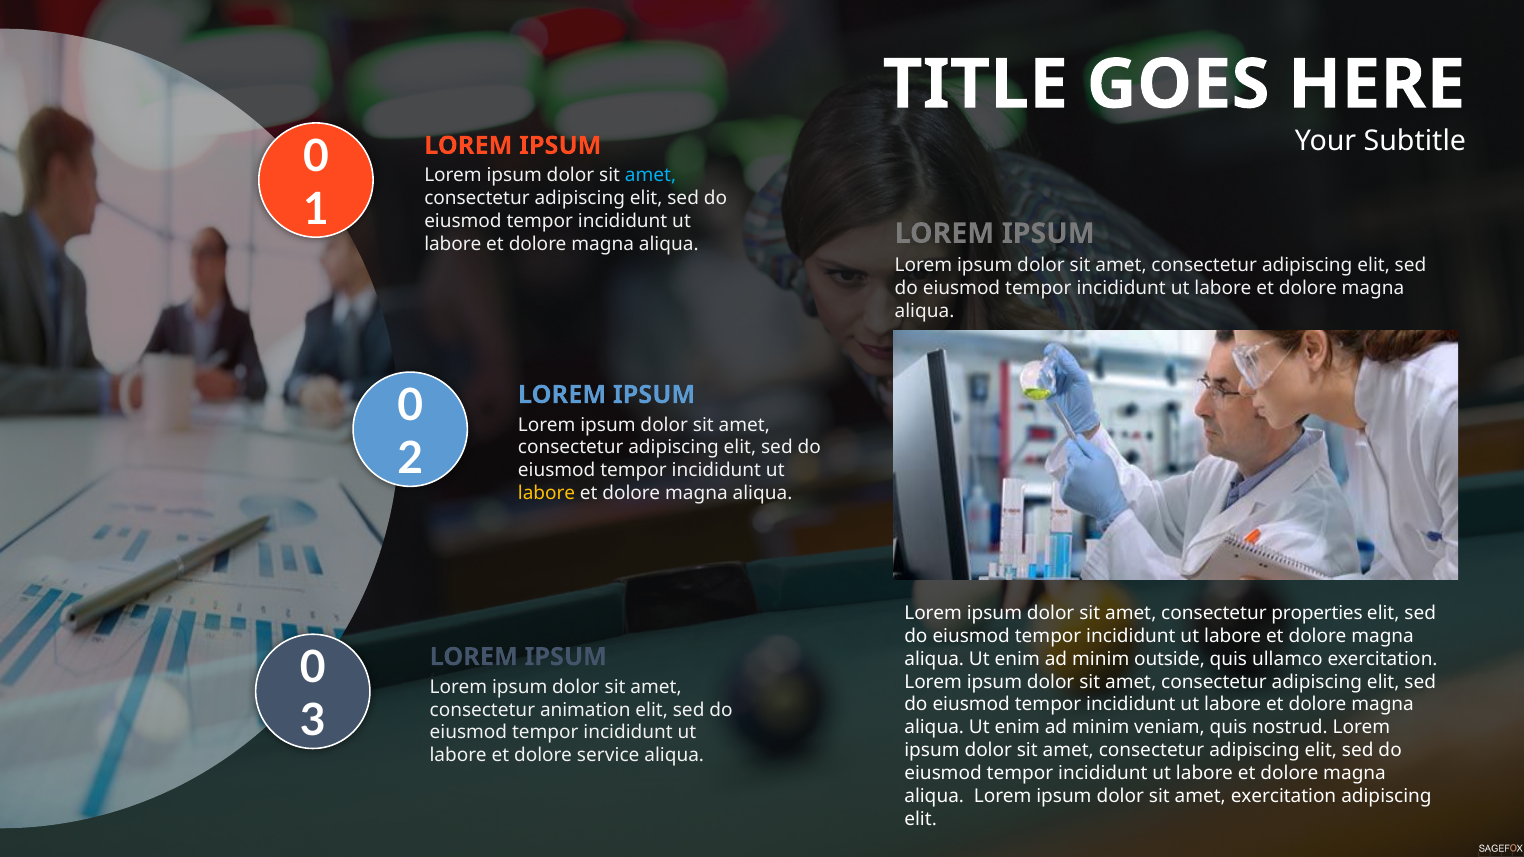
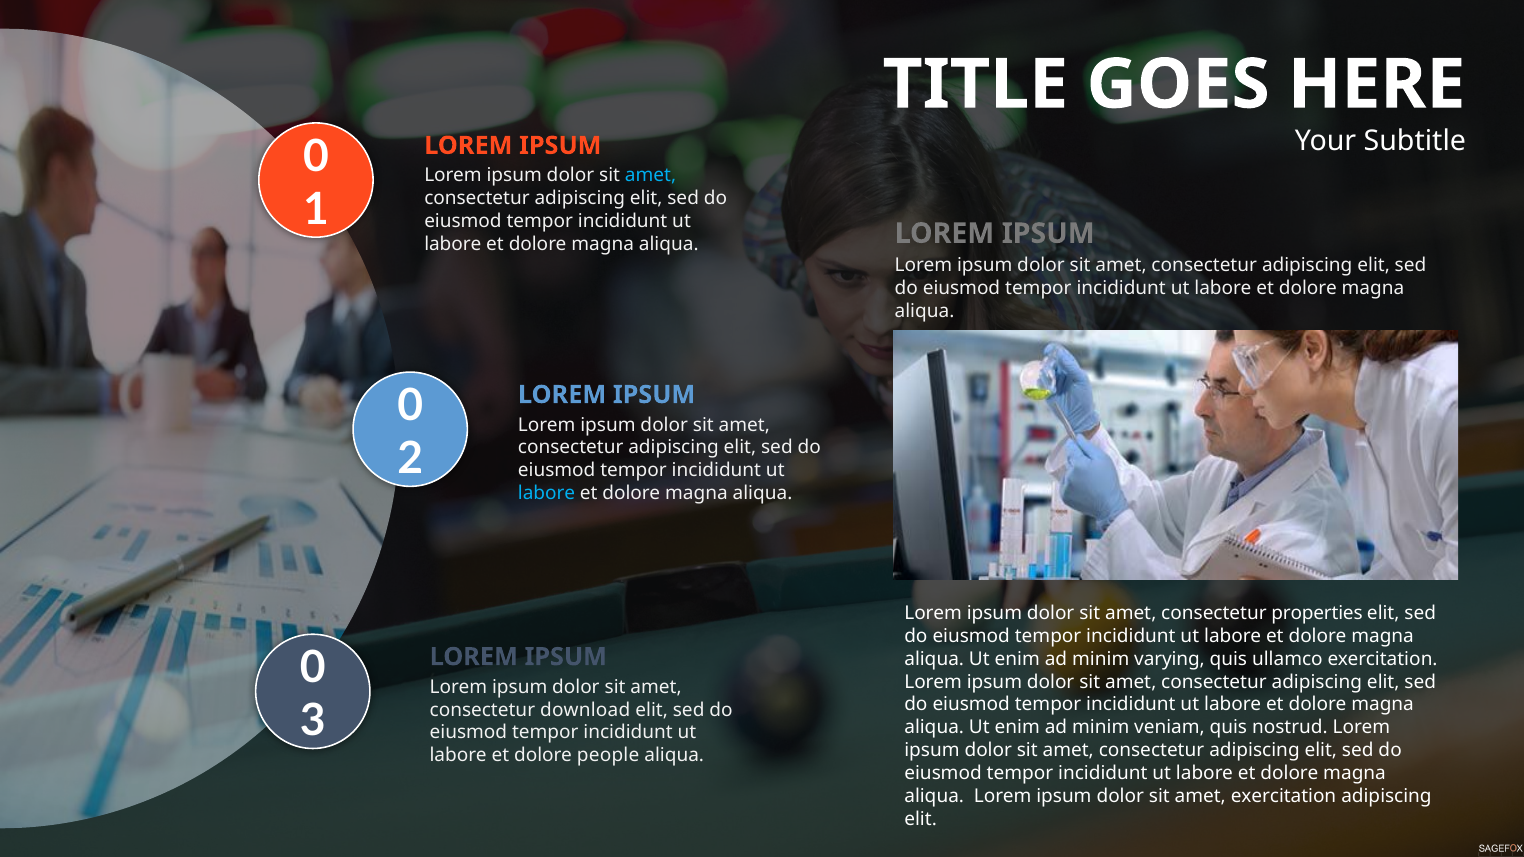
labore colour: yellow -> light blue (547, 493)
outside: outside -> varying (1170, 659)
animation: animation -> download (585, 710)
service: service -> people (608, 756)
